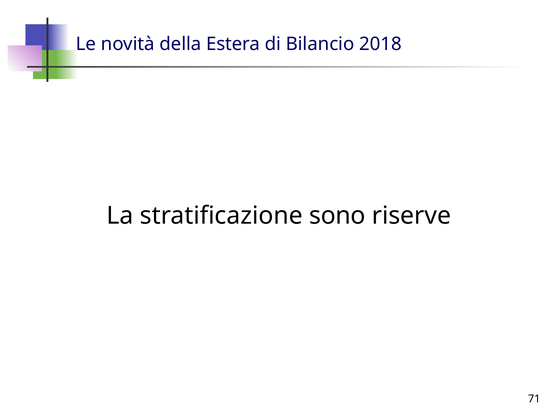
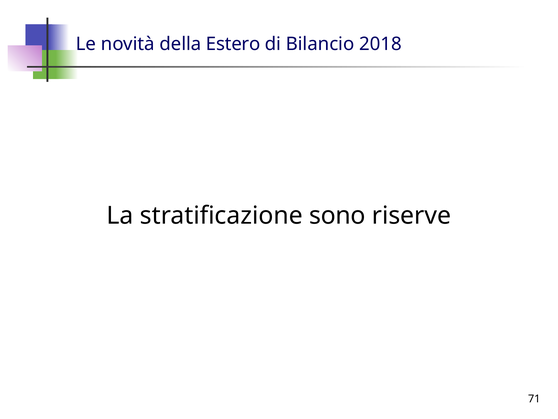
Estera: Estera -> Estero (233, 44)
